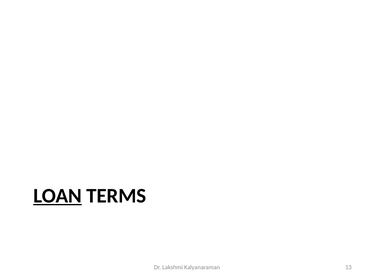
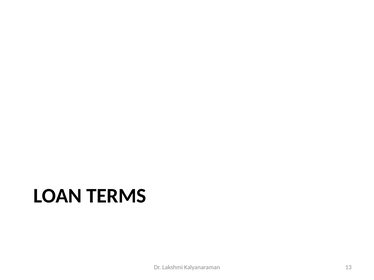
LOAN underline: present -> none (58, 196)
